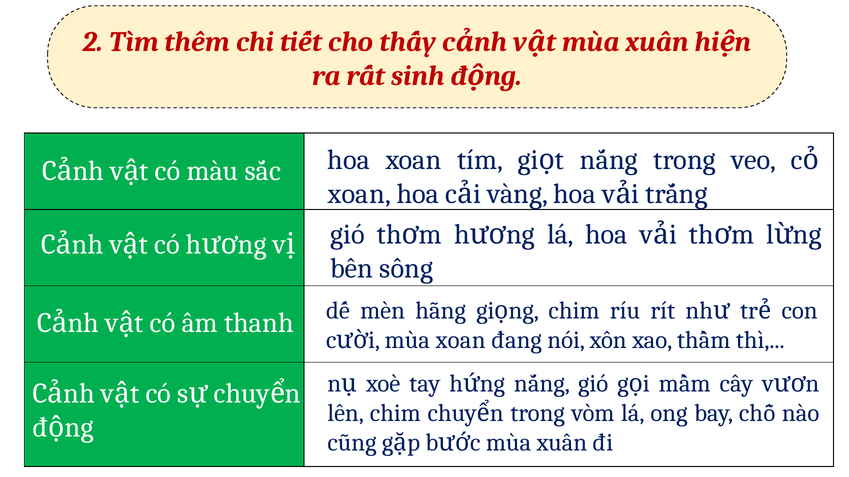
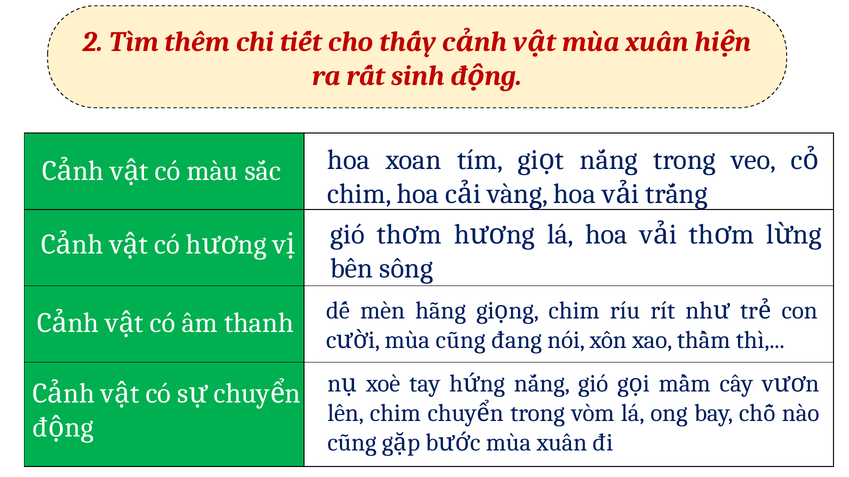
xoan: xoan -> chim (359, 194)
mùa xoan: xoan -> cũng (461, 341)
